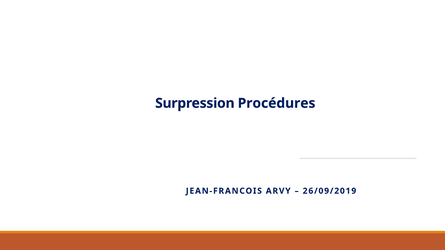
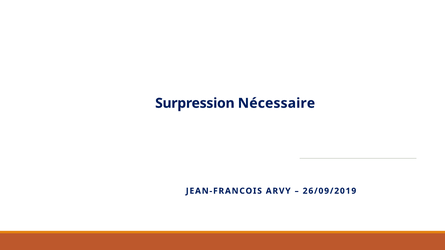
Procédures: Procédures -> Nécessaire (276, 103)
